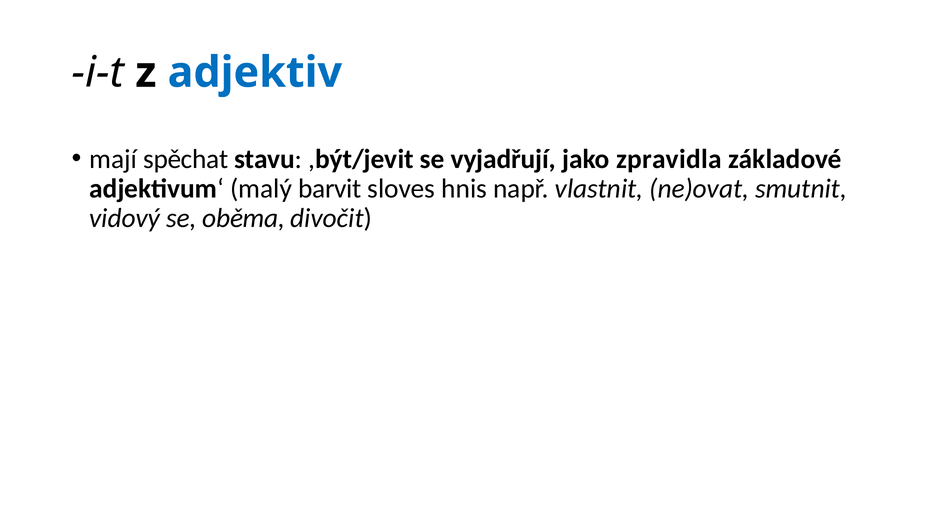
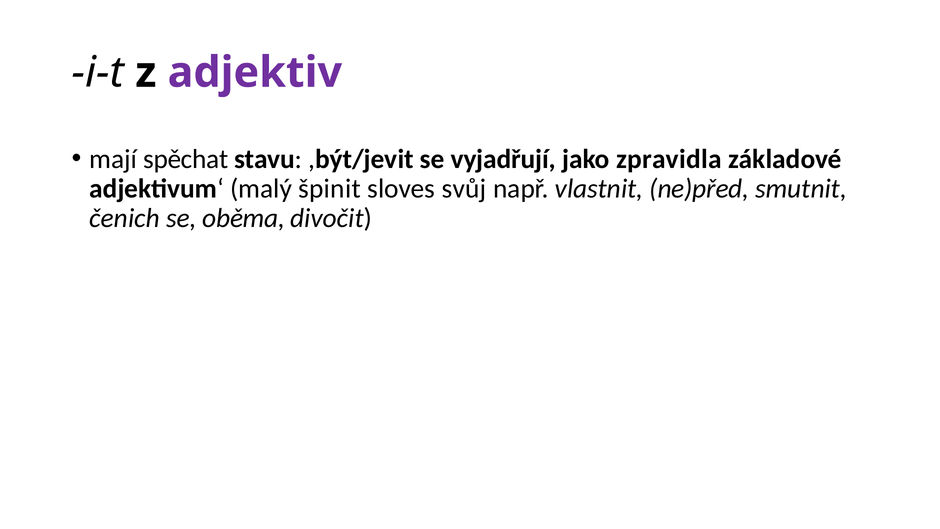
adjektiv colour: blue -> purple (255, 72)
barvit: barvit -> špinit (330, 189)
hnis: hnis -> svůj (464, 189)
ne)ovat: ne)ovat -> ne)před (699, 189)
vidový: vidový -> čenich (125, 218)
